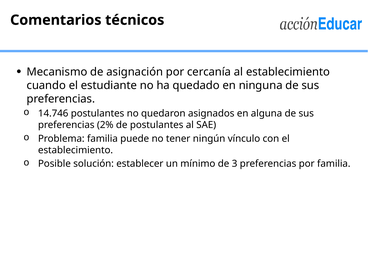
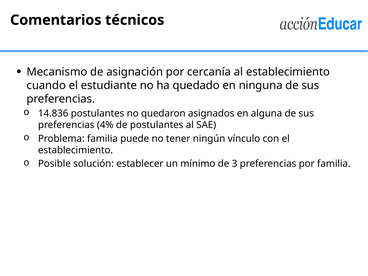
14.746: 14.746 -> 14.836 (53, 113)
2%: 2% -> 4% (105, 125)
